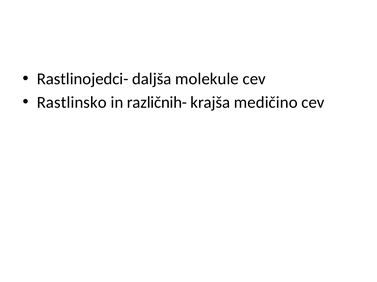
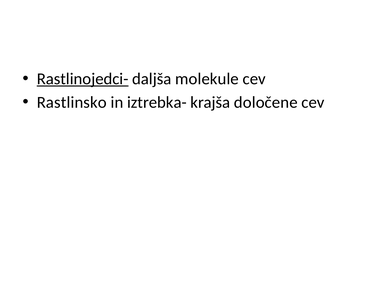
Rastlinojedci- underline: none -> present (83, 79)
različnih-: različnih- -> iztrebka- (157, 103)
medičino: medičino -> določene (266, 103)
